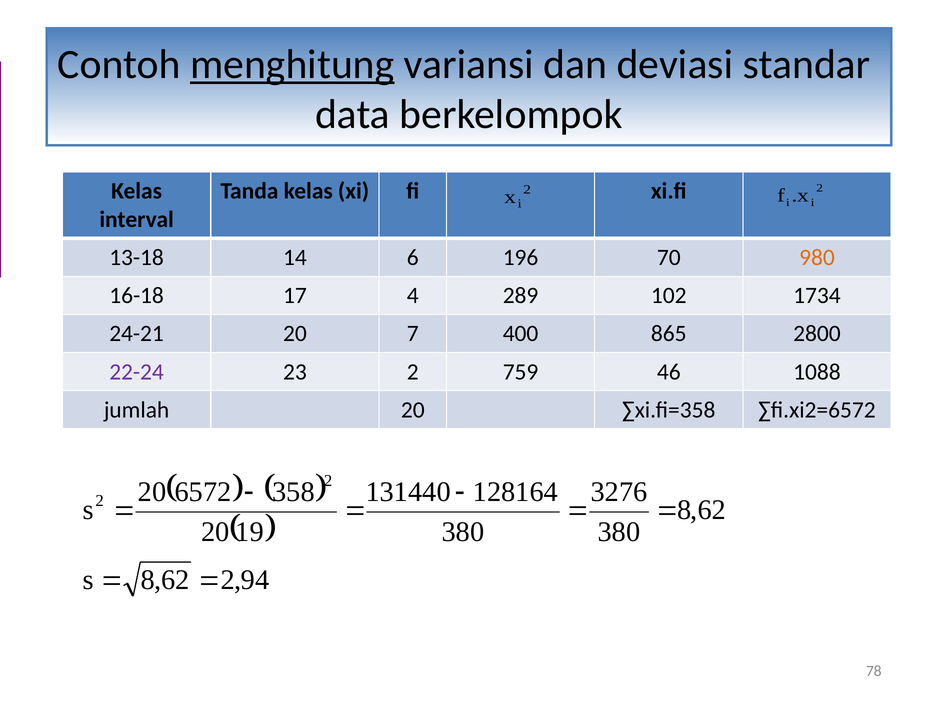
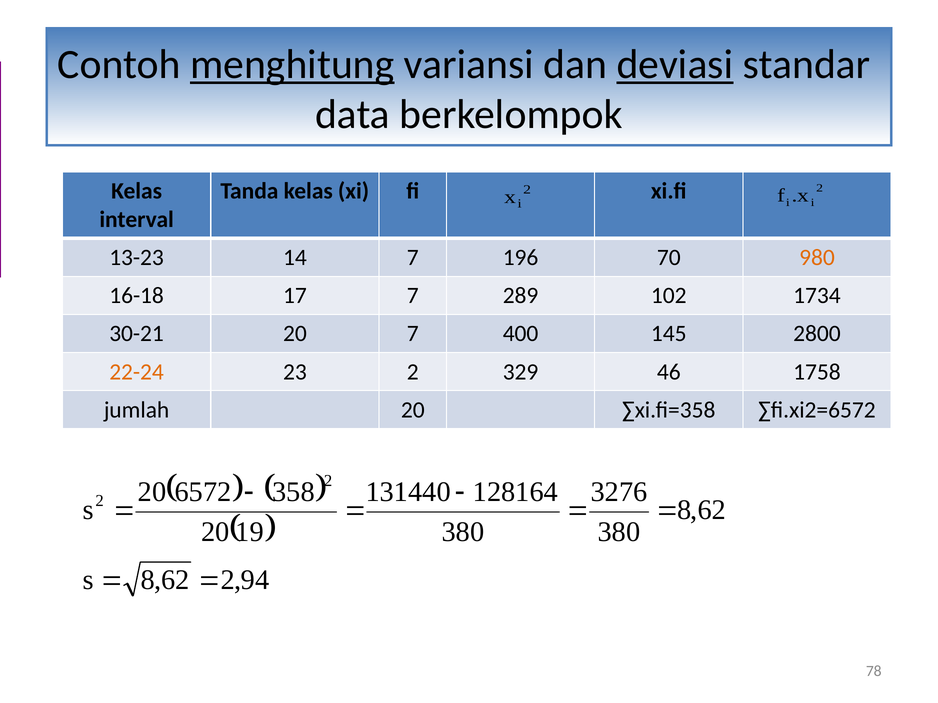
deviasi underline: none -> present (675, 65)
13-18: 13-18 -> 13-23 (137, 258)
14 6: 6 -> 7 (413, 258)
17 4: 4 -> 7 (413, 296)
24-21: 24-21 -> 30-21 (137, 334)
865: 865 -> 145 (669, 334)
22-24 colour: purple -> orange (137, 372)
759: 759 -> 329 (521, 372)
1088: 1088 -> 1758 (817, 372)
